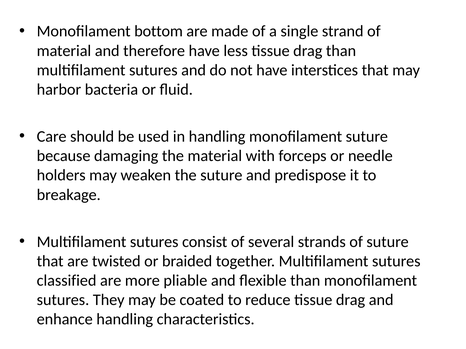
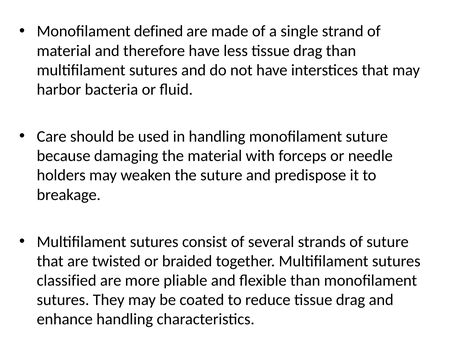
bottom: bottom -> defined (159, 31)
